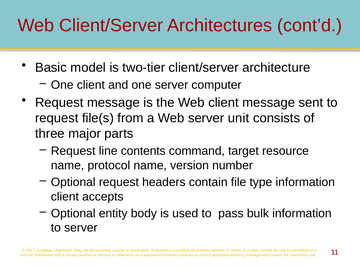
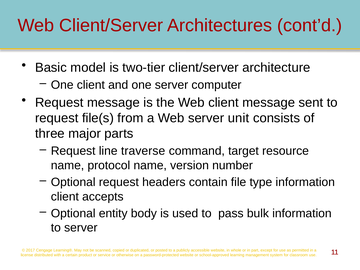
contents: contents -> traverse (143, 151)
